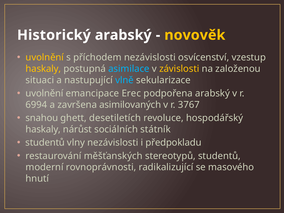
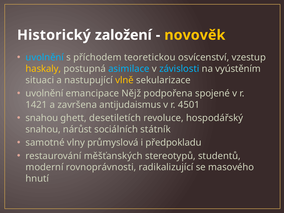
Historický arabský: arabský -> založení (123, 35)
uvolnění colour: yellow -> light blue (45, 57)
příchodem nezávislosti: nezávislosti -> teoretickou (150, 57)
závislosti colour: yellow -> light blue (179, 69)
založenou: založenou -> vyústěním (238, 69)
vlně colour: light blue -> yellow (124, 80)
Erec: Erec -> Nějž (131, 93)
podpořena arabský: arabský -> spojené (213, 93)
6994: 6994 -> 1421 (36, 105)
asimilovaných: asimilovaných -> antijudaismus (130, 105)
3767: 3767 -> 4501 (189, 105)
haskaly: haskaly -> snahou (43, 129)
studentů: studentů -> samotné (45, 143)
vlny nezávislosti: nezávislosti -> průmyslová (113, 143)
